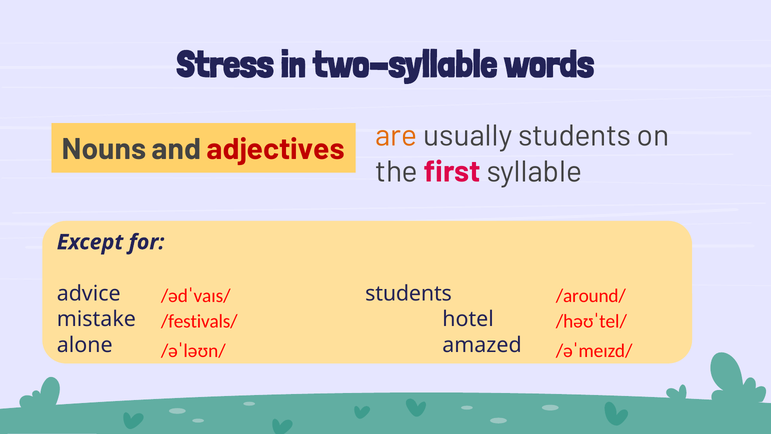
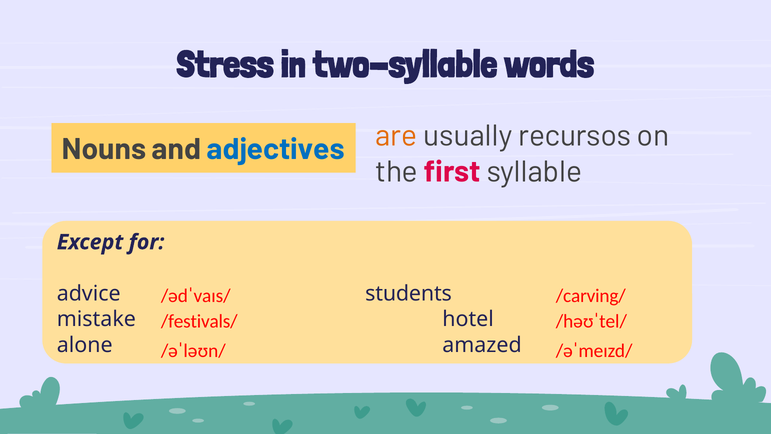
usually students: students -> recursos (575, 136)
adjectives colour: red -> blue (276, 149)
/around/: /around/ -> /carving/ (591, 296)
